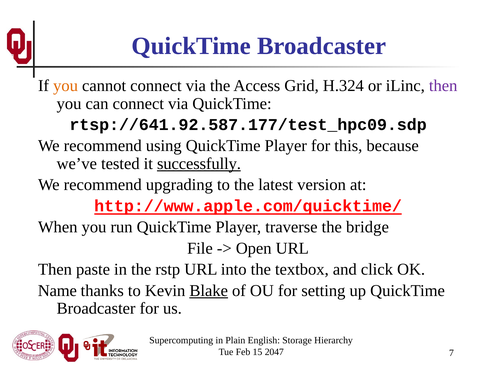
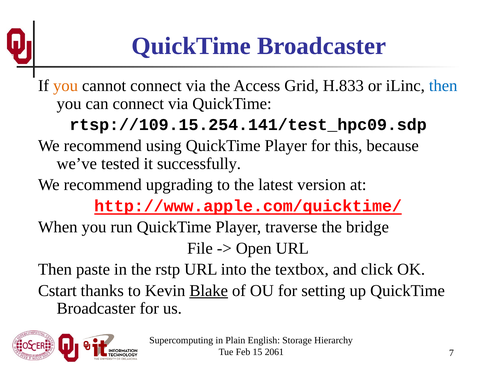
H.324: H.324 -> H.833 (343, 86)
then colour: purple -> blue (443, 86)
rtsp://641.92.587.177/test_hpc09.sdp: rtsp://641.92.587.177/test_hpc09.sdp -> rtsp://109.15.254.141/test_hpc09.sdp (248, 125)
successfully underline: present -> none (199, 164)
Name: Name -> Cstart (57, 291)
2047: 2047 -> 2061 (274, 352)
